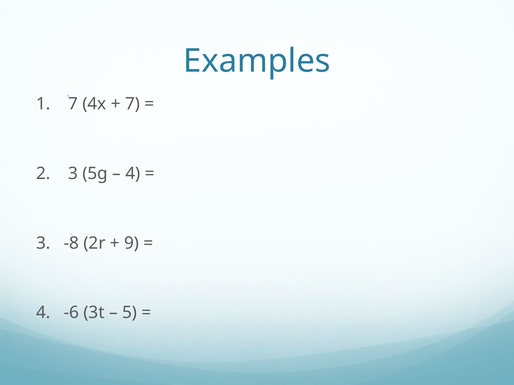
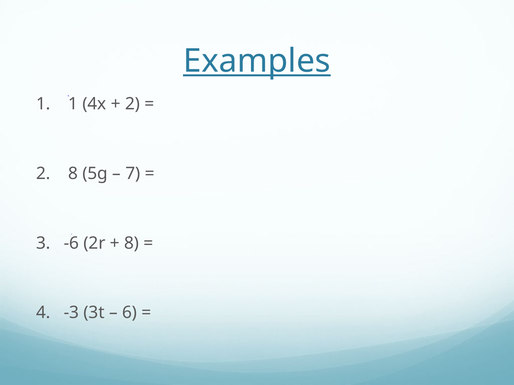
Examples underline: none -> present (257, 61)
1 7: 7 -> 1 (73, 104)
7: 7 -> 2 (133, 104)
2 3: 3 -> 8 (73, 174)
4: 4 -> 7 (133, 174)
-8: -8 -> -6 (71, 243)
9: 9 -> 8 (132, 243)
-6: -6 -> -3 (71, 313)
5: 5 -> 6 (130, 313)
